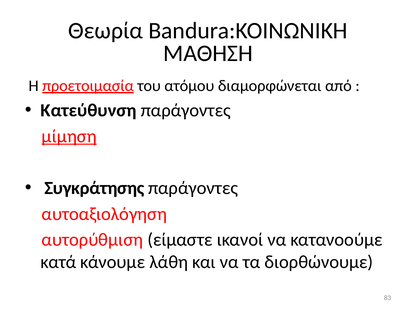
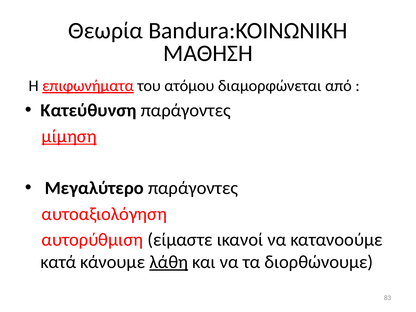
προετοιμασία: προετοιμασία -> επιφωνήματα (88, 86)
Συγκράτησης: Συγκράτησης -> Μεγαλύτερο (94, 188)
λάθη underline: none -> present (169, 262)
